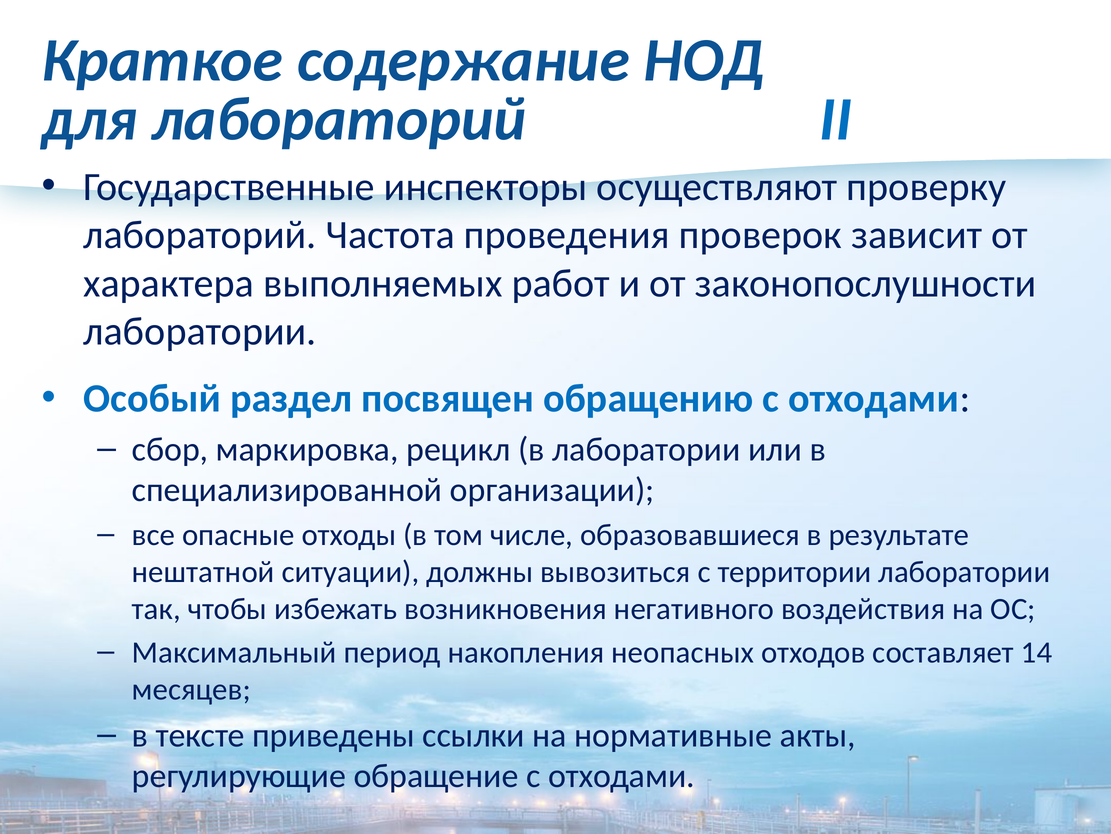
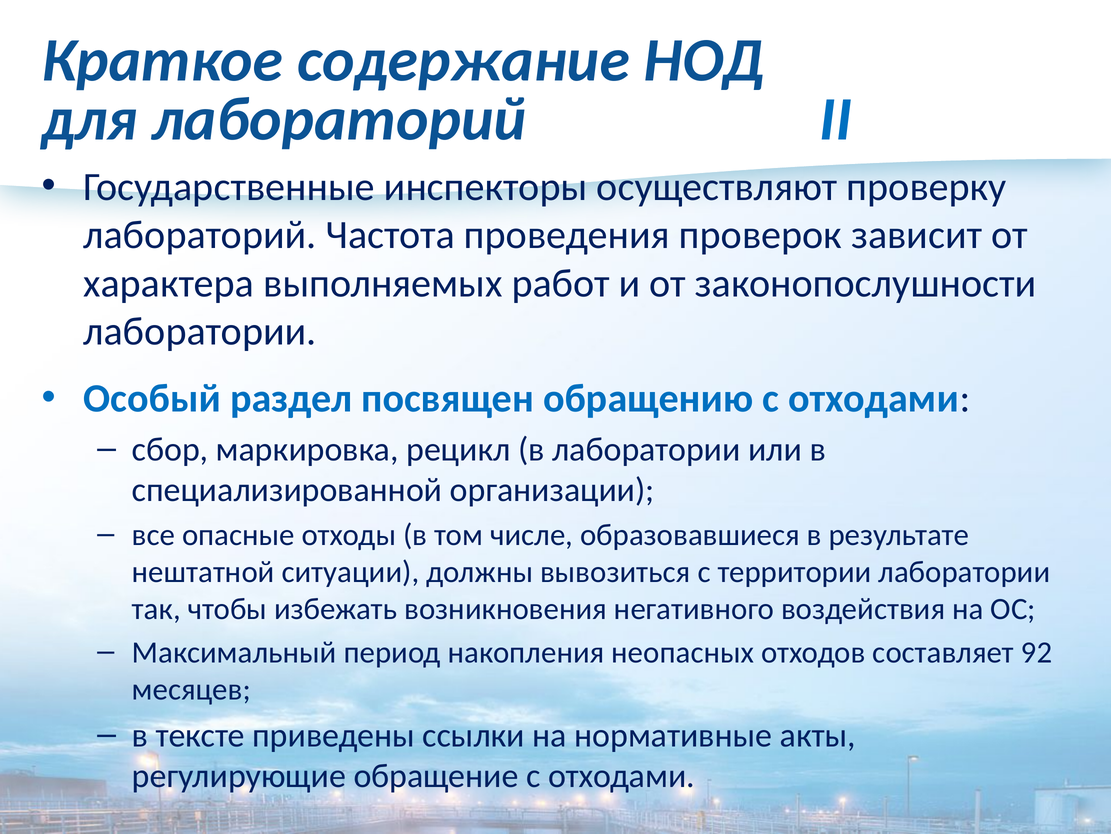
14: 14 -> 92 (1037, 652)
